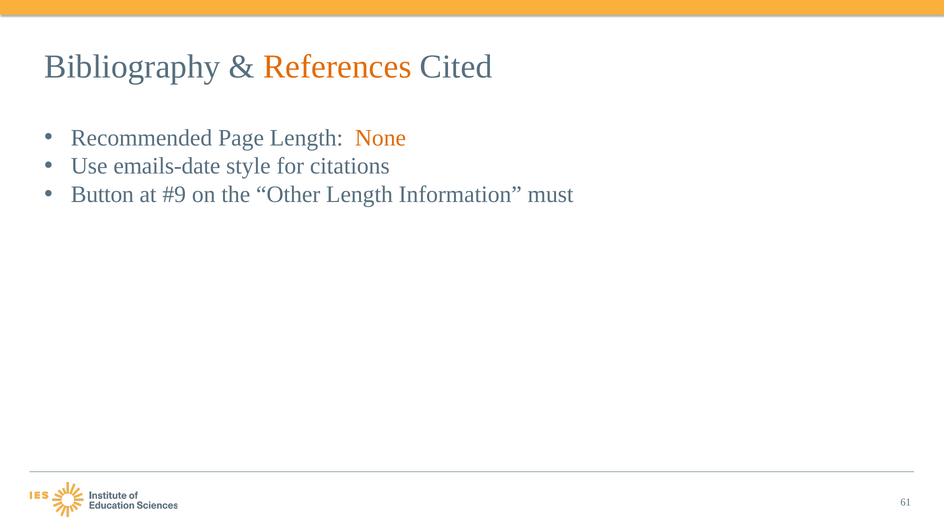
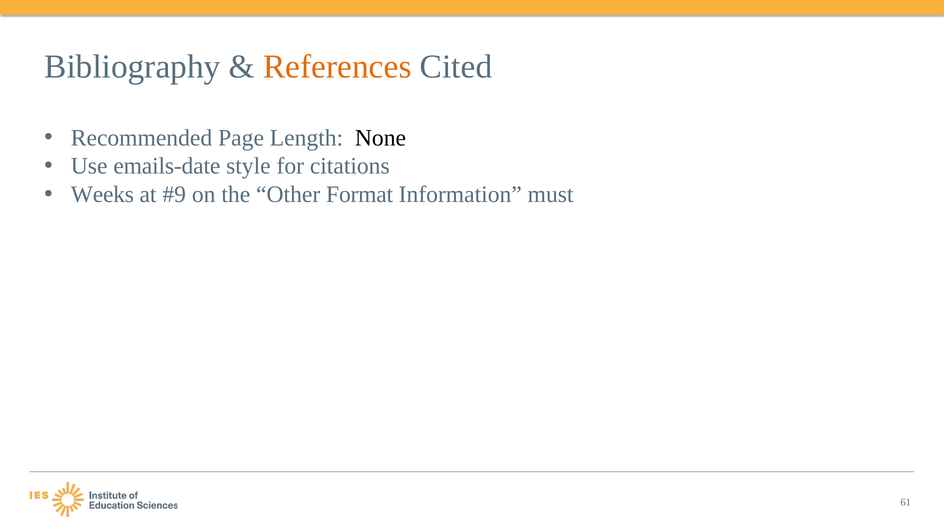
None colour: orange -> black (380, 138)
Button: Button -> Weeks (102, 194)
Other Length: Length -> Format (360, 194)
